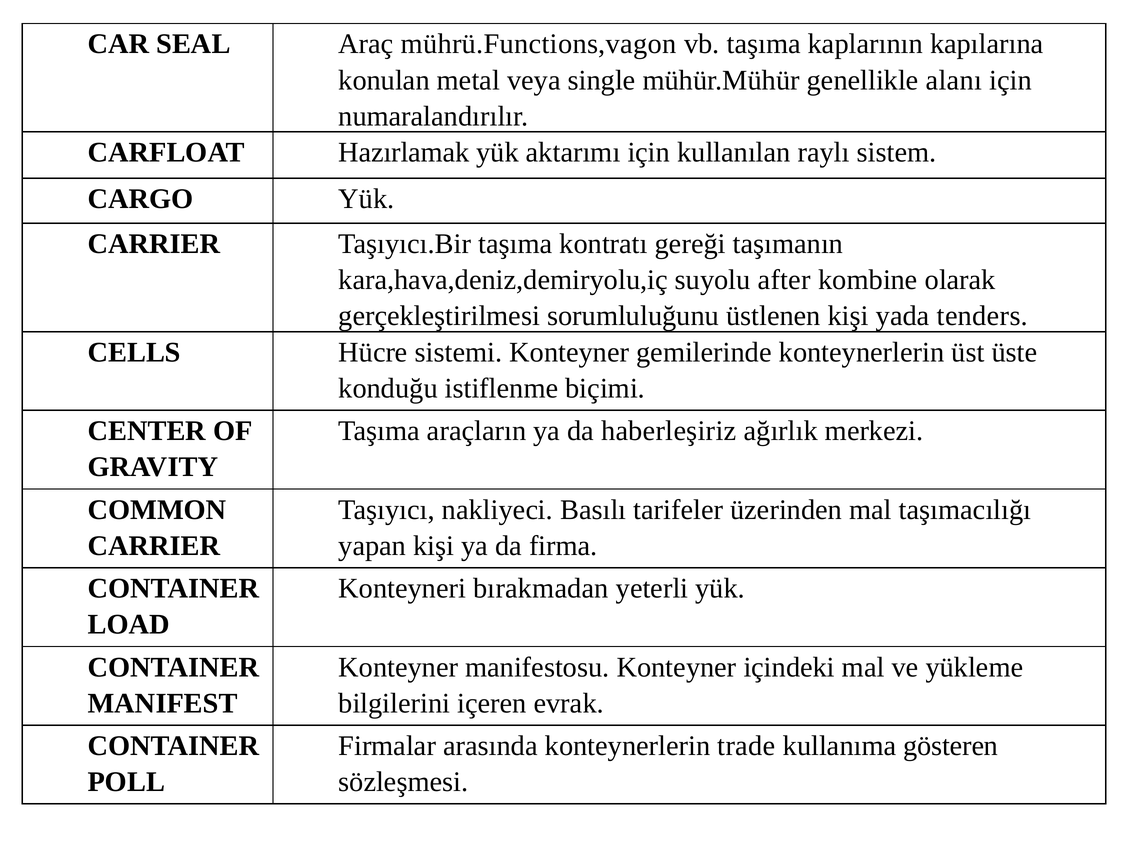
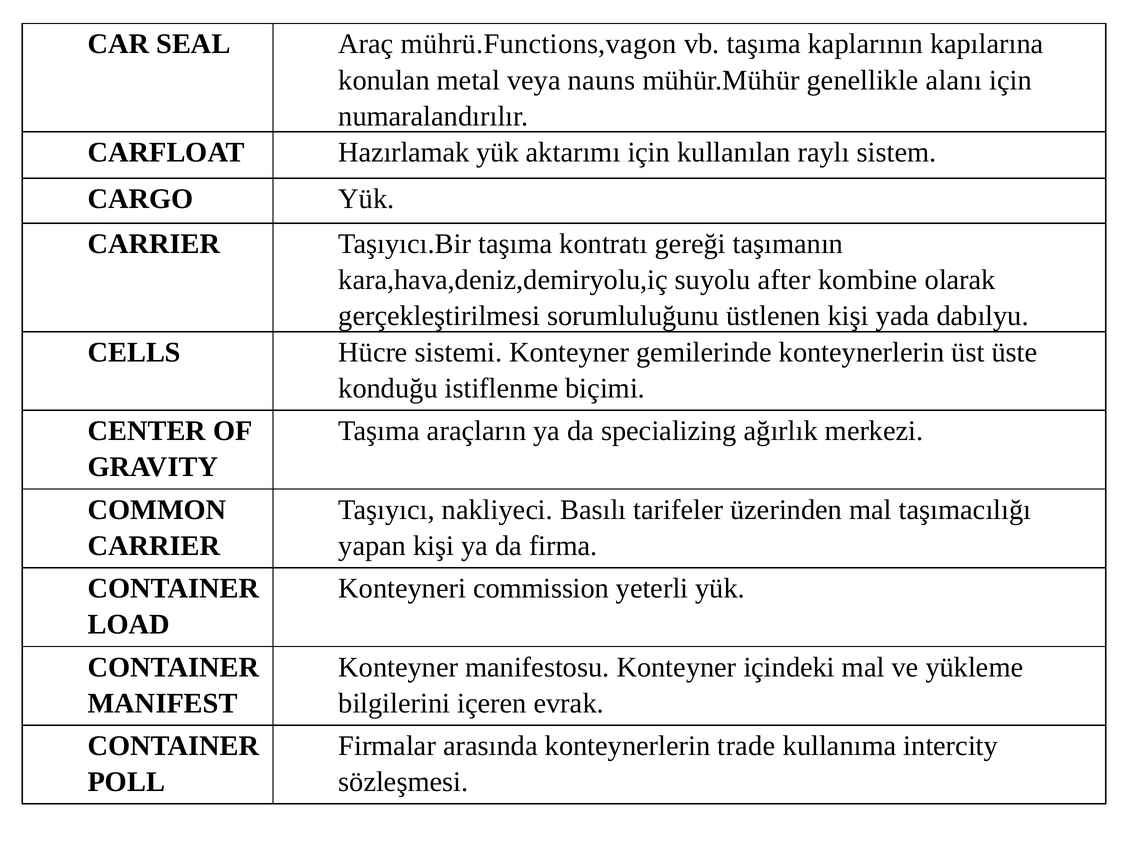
single: single -> nauns (602, 80)
tenders: tenders -> dabılyu (983, 316)
haberleşiriz: haberleşiriz -> specializing (669, 431)
bırakmadan: bırakmadan -> commission (541, 589)
gösteren: gösteren -> intercity (951, 747)
